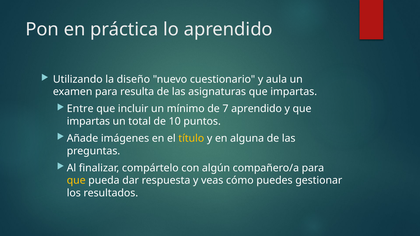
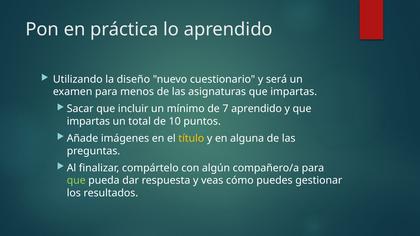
aula: aula -> será (277, 79)
resulta: resulta -> menos (137, 92)
Entre: Entre -> Sacar (80, 109)
que colour: yellow -> light green (76, 181)
